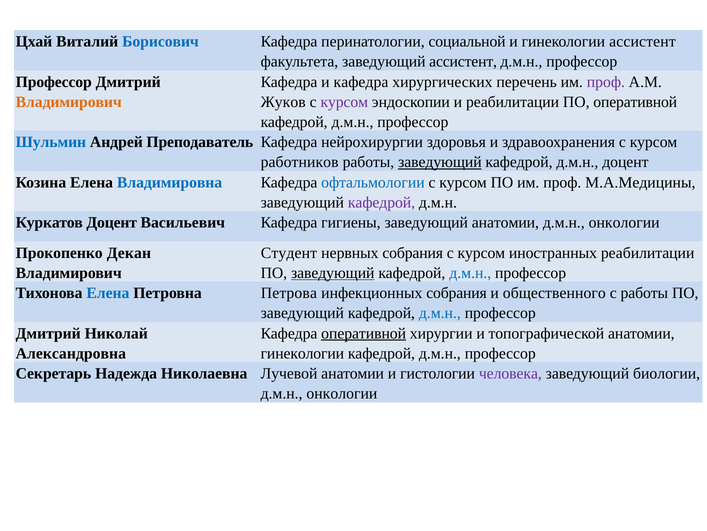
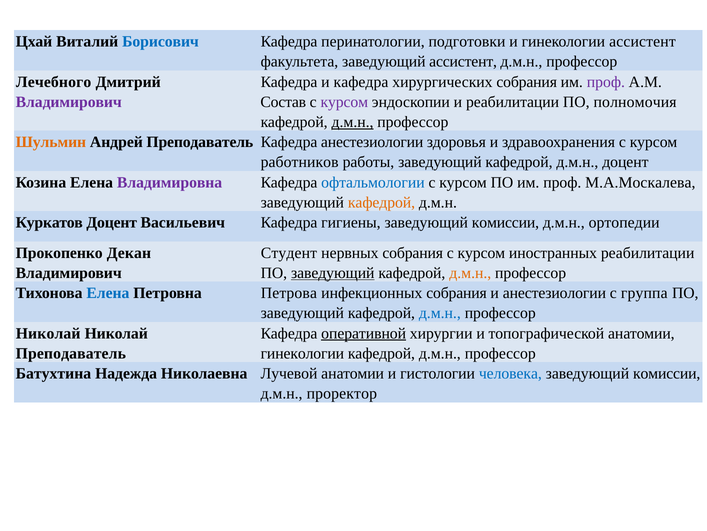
социальной: социальной -> подготовки (467, 42)
Профессор: Профессор -> Лечебного (54, 82)
хирургических перечень: перечень -> собрания (527, 82)
Владимирович colour: orange -> purple (69, 102)
Жуков: Жуков -> Состав (283, 102)
ПО оперативной: оперативной -> полномочия (635, 102)
д.м.н underline: none -> present (353, 122)
Шульмин colour: blue -> orange (51, 142)
Кафедра нейрохирургии: нейрохирургии -> анестезиологии (372, 142)
заведующий underline: present -> none (440, 162)
Владимировна colour: blue -> purple (170, 182)
М.А.Медицины: М.А.Медицины -> М.А.Москалева (640, 182)
кафедрой colour: purple -> orange (382, 202)
гигиены заведующий анатомии: анатомии -> комиссии (505, 222)
онкологии: онкологии -> ортопедии (624, 222)
д.м.н colour: blue -> orange (470, 273)
и общественного: общественного -> анестезиологии (554, 293)
с работы: работы -> группа (644, 293)
Дмитрий: Дмитрий -> Николай (48, 333)
Александровна: Александровна -> Преподаватель (71, 353)
Секретарь: Секретарь -> Батухтина (53, 373)
человека colour: purple -> blue (510, 373)
биологии: биологии -> комиссии (667, 373)
онкологии: онкологии -> проректор (342, 393)
